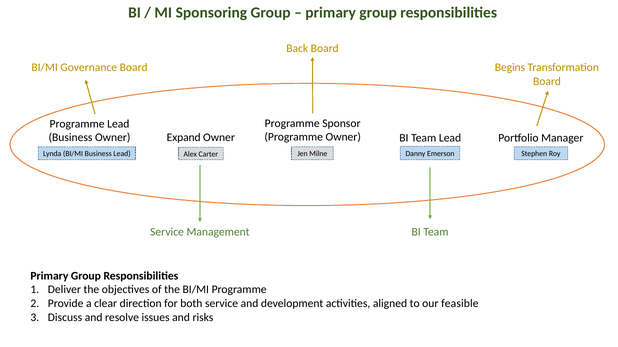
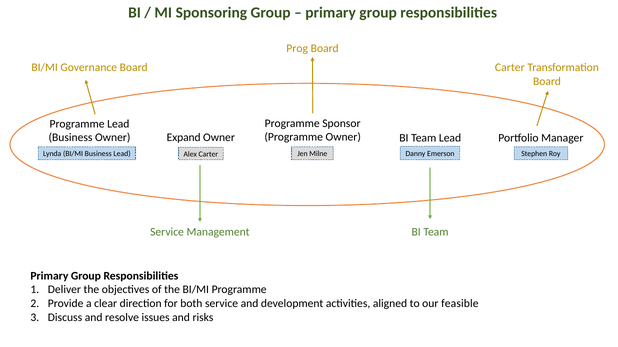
Back: Back -> Prog (297, 49)
Board Begins: Begins -> Carter (510, 68)
